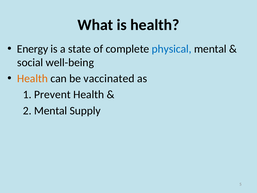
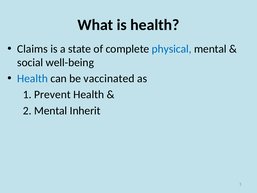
Energy: Energy -> Claims (32, 49)
Health colour: orange -> blue (33, 78)
Supply: Supply -> Inherit (85, 110)
